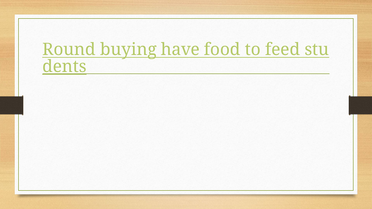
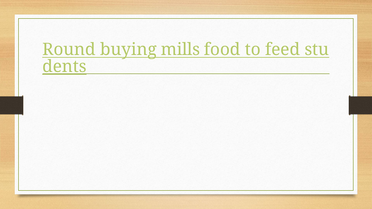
have: have -> mills (180, 50)
